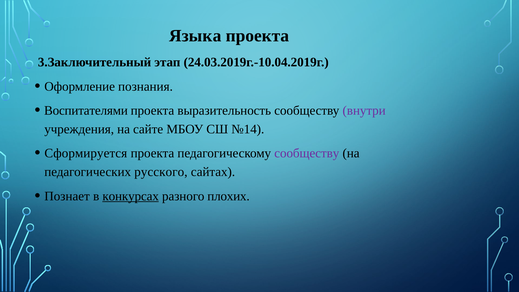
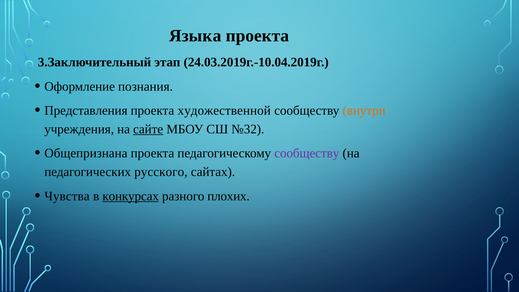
Воспитателями: Воспитателями -> Представления (86, 110)
выразительность: выразительность -> художественной (224, 110)
внутри colour: purple -> orange (364, 110)
сайте underline: none -> present (148, 129)
№14: №14 -> №32 (248, 129)
Сформируется: Сформируется -> Общепризнана (86, 153)
Познает: Познает -> Чувства (67, 196)
